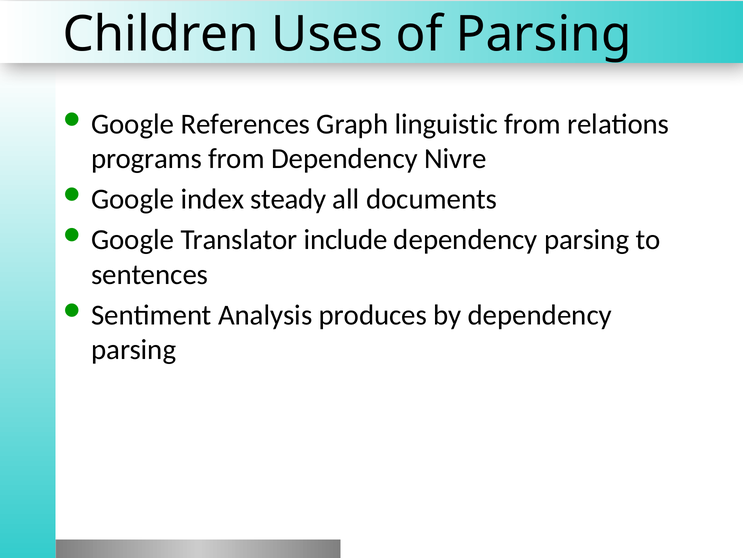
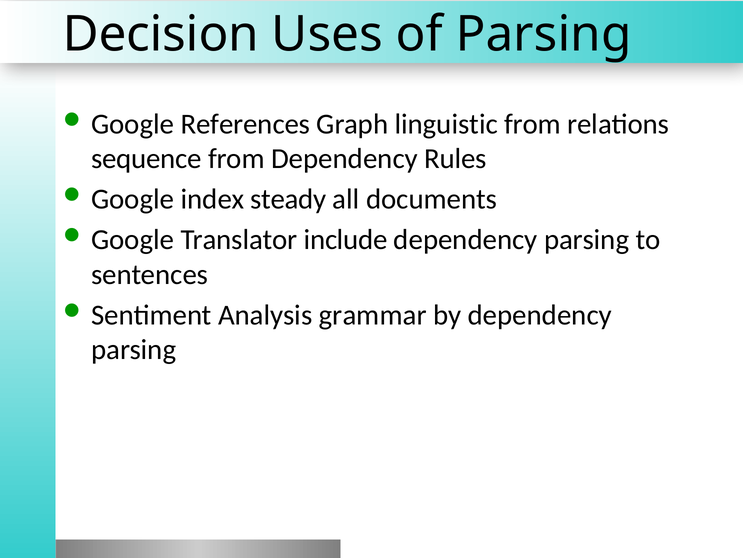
Children: Children -> Decision (161, 34)
programs: programs -> sequence (146, 159)
Nivre: Nivre -> Rules (455, 159)
produces: produces -> grammar (373, 315)
